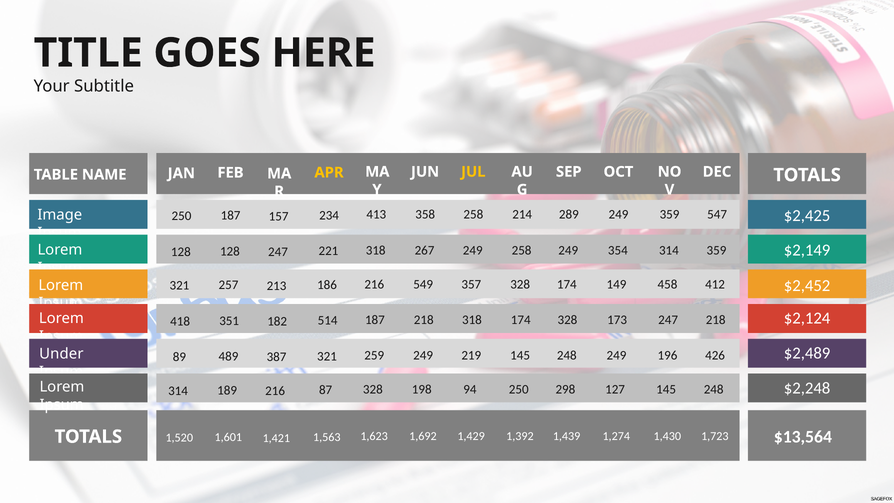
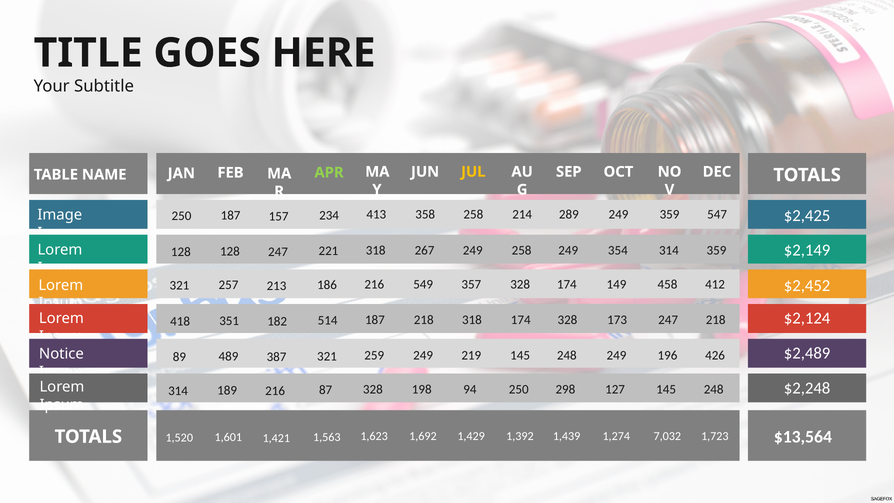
APR colour: yellow -> light green (329, 173)
Under: Under -> Notice (61, 354)
1,430: 1,430 -> 7,032 (667, 436)
